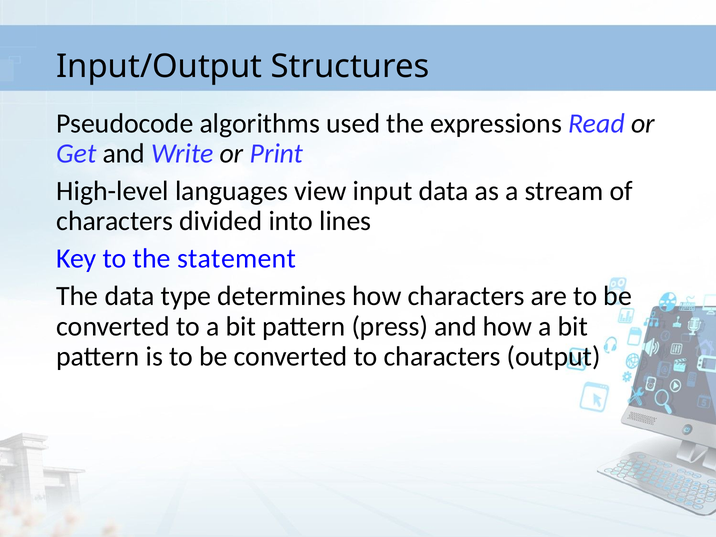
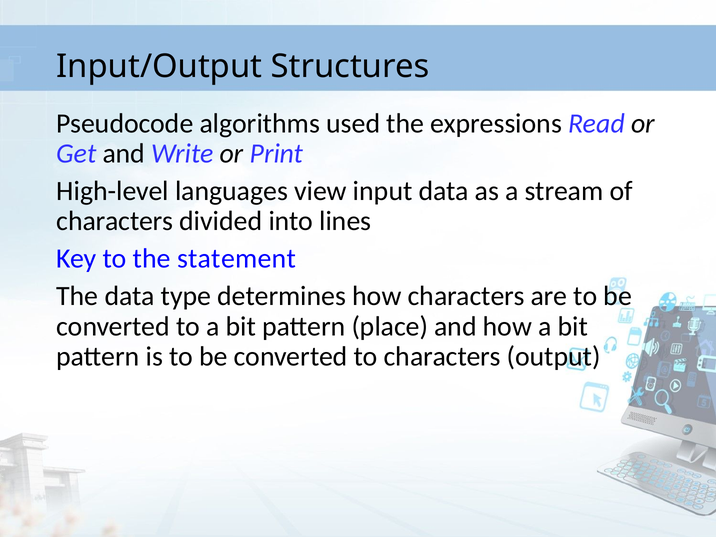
press: press -> place (390, 326)
